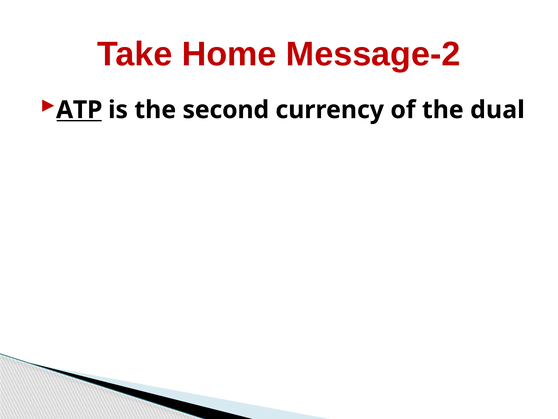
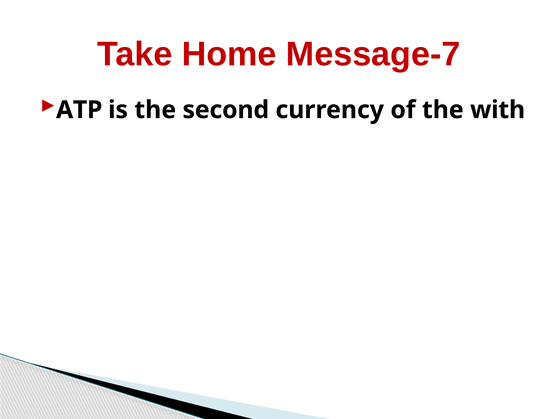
Message-2: Message-2 -> Message-7 (373, 54)
ATP underline: present -> none (79, 110)
dual: dual -> with (498, 110)
